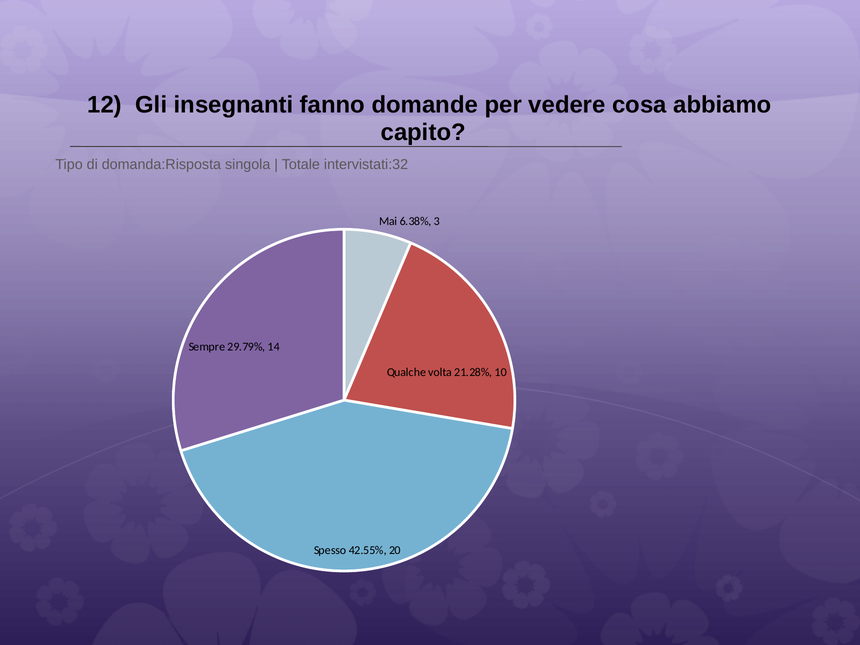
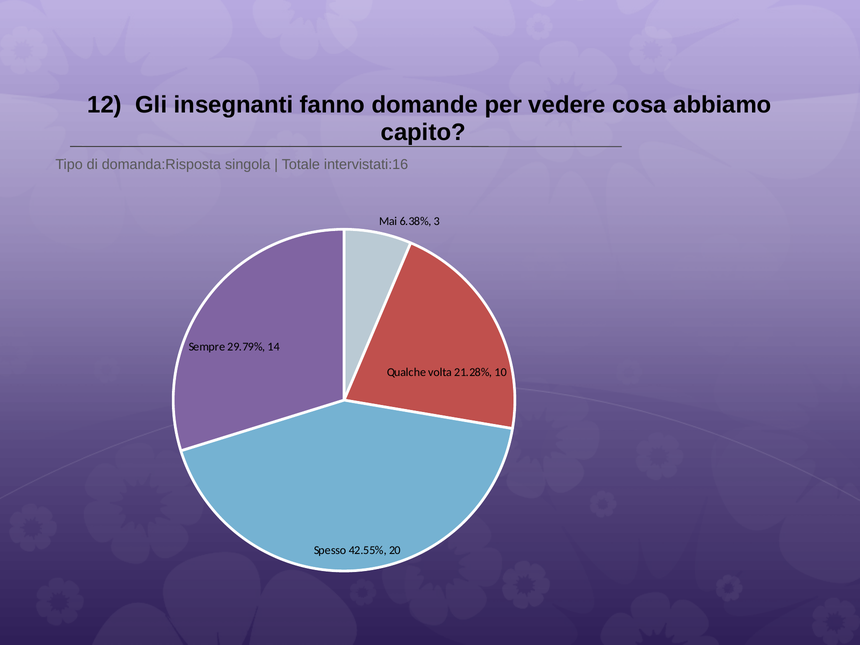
intervistati:32: intervistati:32 -> intervistati:16 (366, 164)
